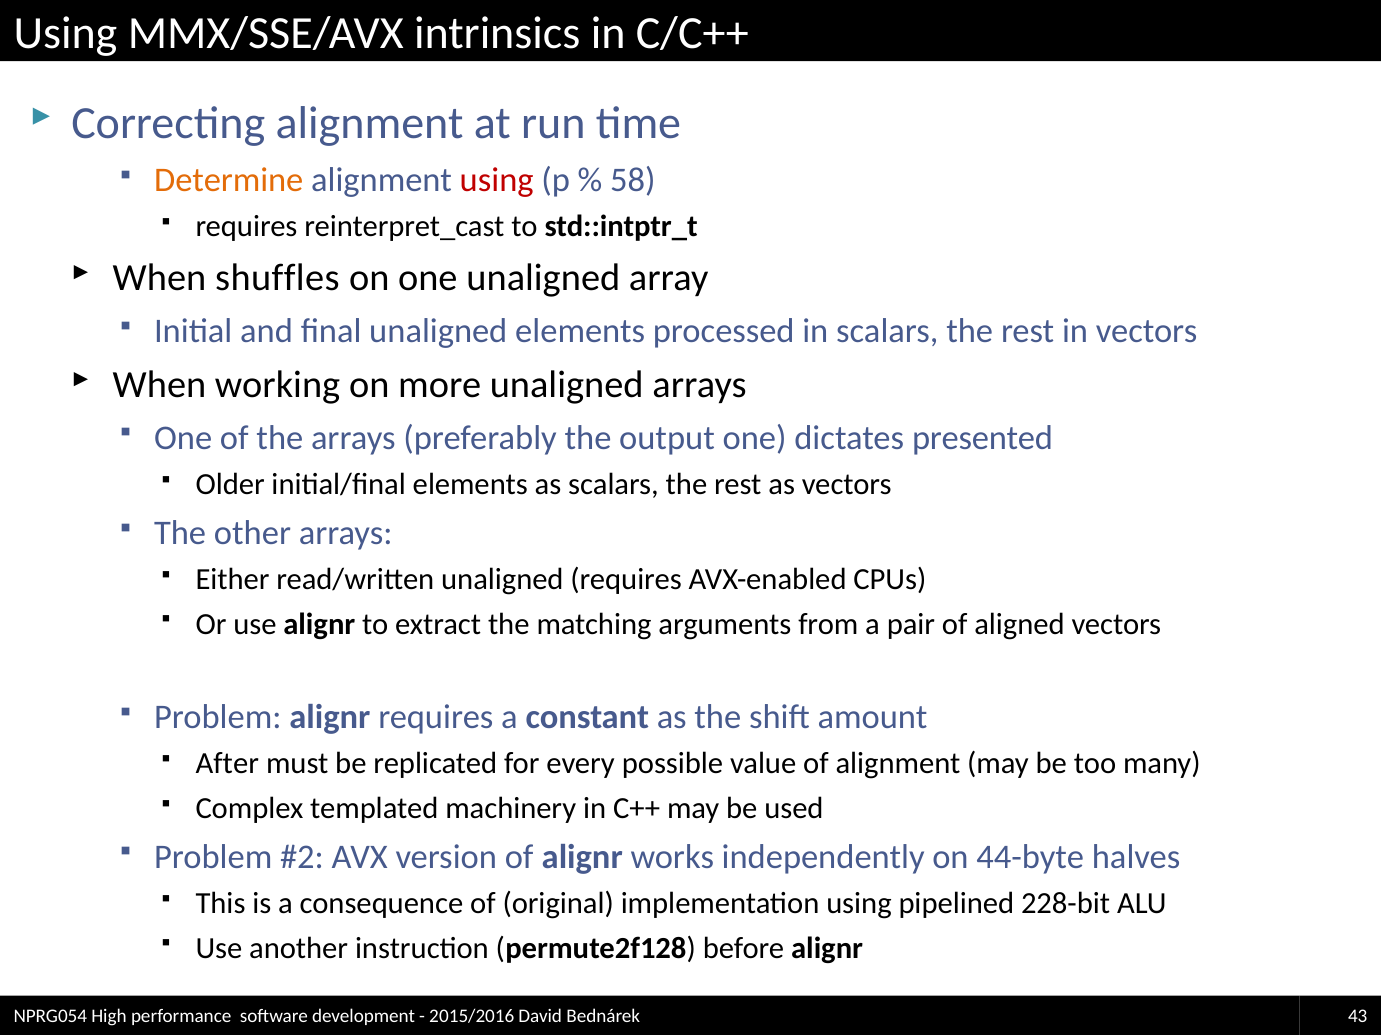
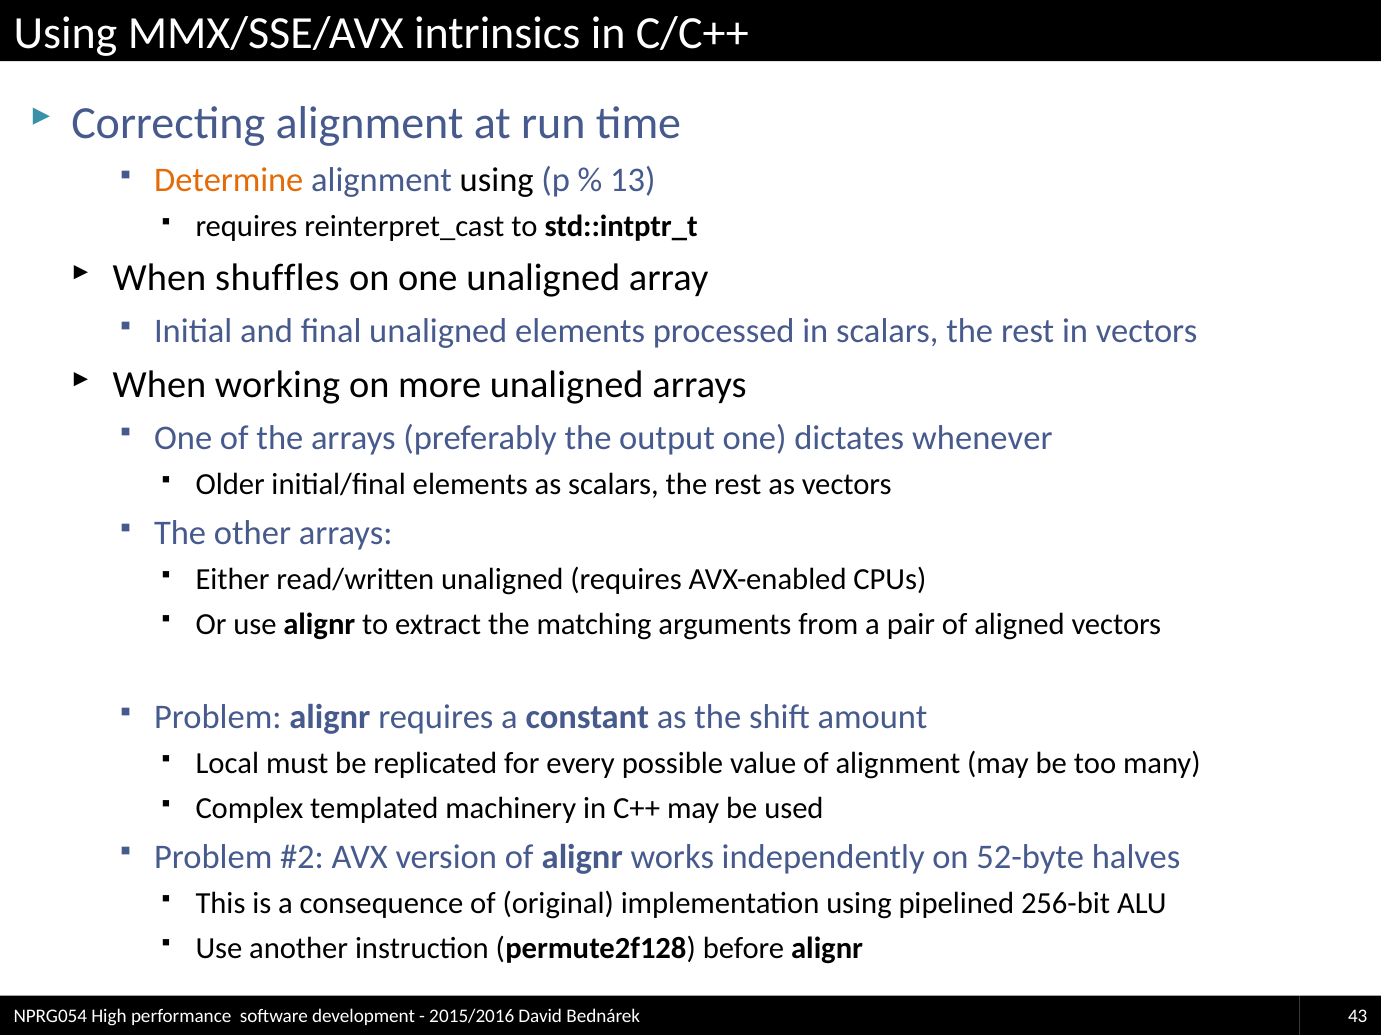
using colour: red -> black (497, 180)
58: 58 -> 13 (633, 180)
presented: presented -> whenever (982, 438)
After: After -> Local (227, 764)
44-byte: 44-byte -> 52-byte (1030, 858)
228-bit: 228-bit -> 256-bit (1066, 904)
